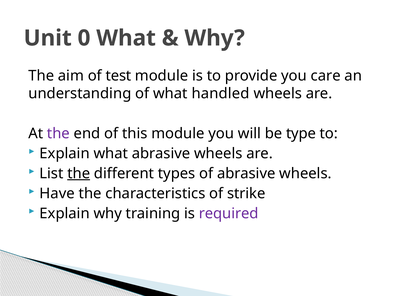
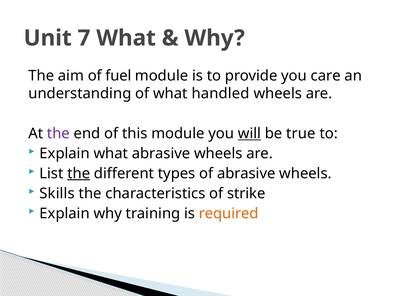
0: 0 -> 7 (84, 38)
test: test -> fuel (118, 76)
will underline: none -> present (249, 134)
type: type -> true (301, 134)
Have: Have -> Skills (57, 194)
required colour: purple -> orange (229, 214)
